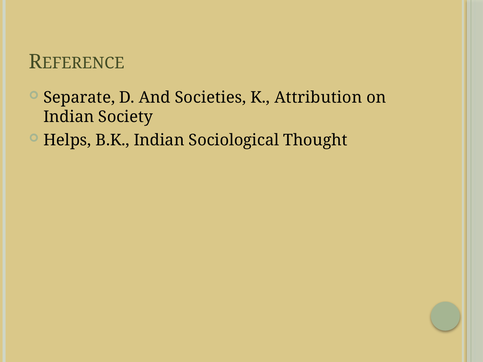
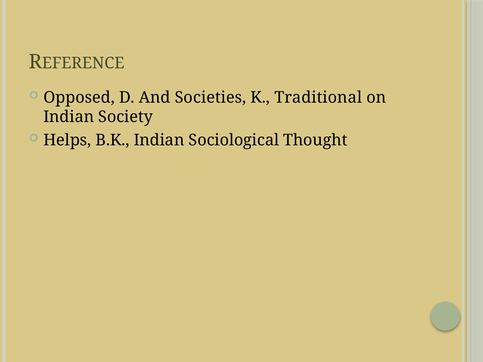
Separate: Separate -> Opposed (79, 98)
Attribution: Attribution -> Traditional (318, 98)
